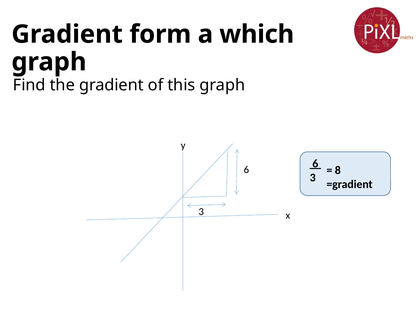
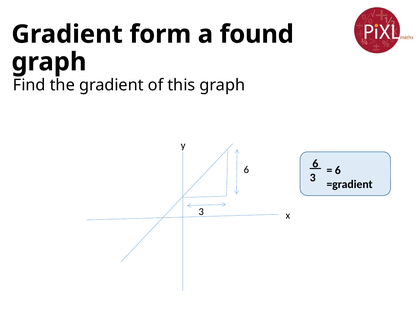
which: which -> found (257, 34)
8: 8 -> 6 (338, 170)
